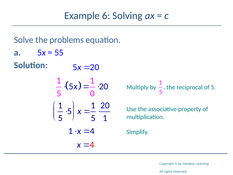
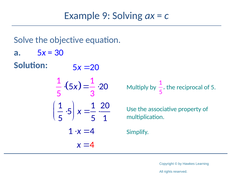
6: 6 -> 9 (106, 16)
problems: problems -> objective (67, 40)
55: 55 -> 30 (59, 53)
0: 0 -> 3 (92, 93)
